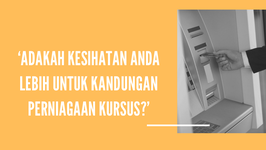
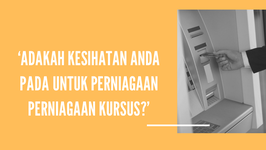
LEBIH: LEBIH -> PADA (34, 84)
UNTUK KANDUNGAN: KANDUNGAN -> PERNIAGAAN (125, 84)
